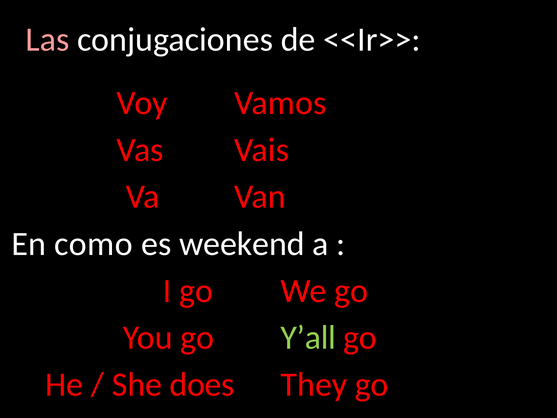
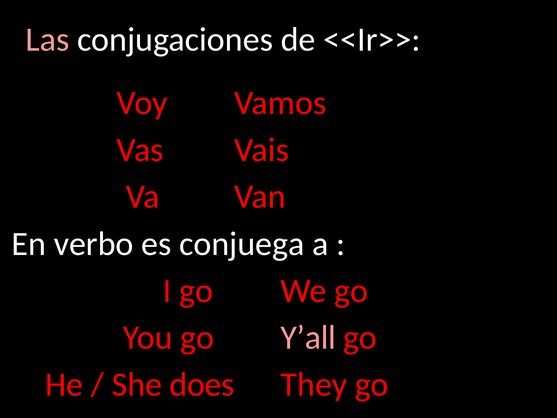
como: como -> verbo (94, 244)
weekend: weekend -> conjuega (242, 244)
Y’all colour: light green -> pink (308, 338)
